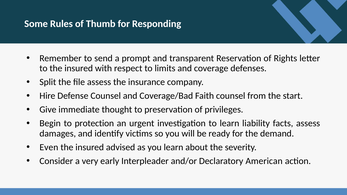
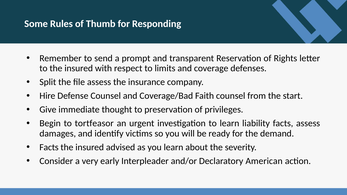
protection: protection -> tortfeasor (94, 123)
Even: Even -> Facts (49, 147)
